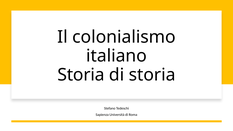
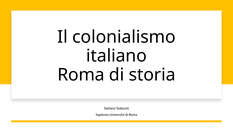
Storia: Storia -> Roma (81, 75)
